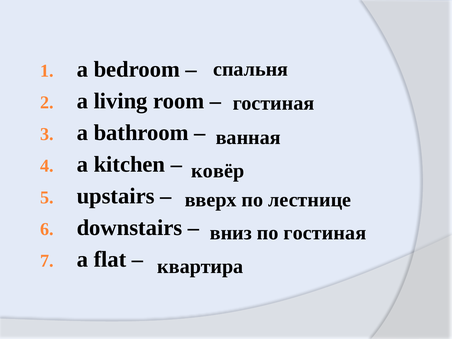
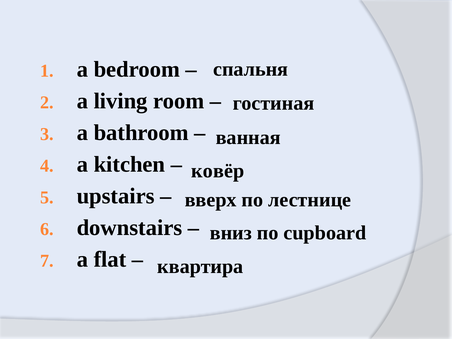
по гостиная: гостиная -> cupboard (325, 233)
